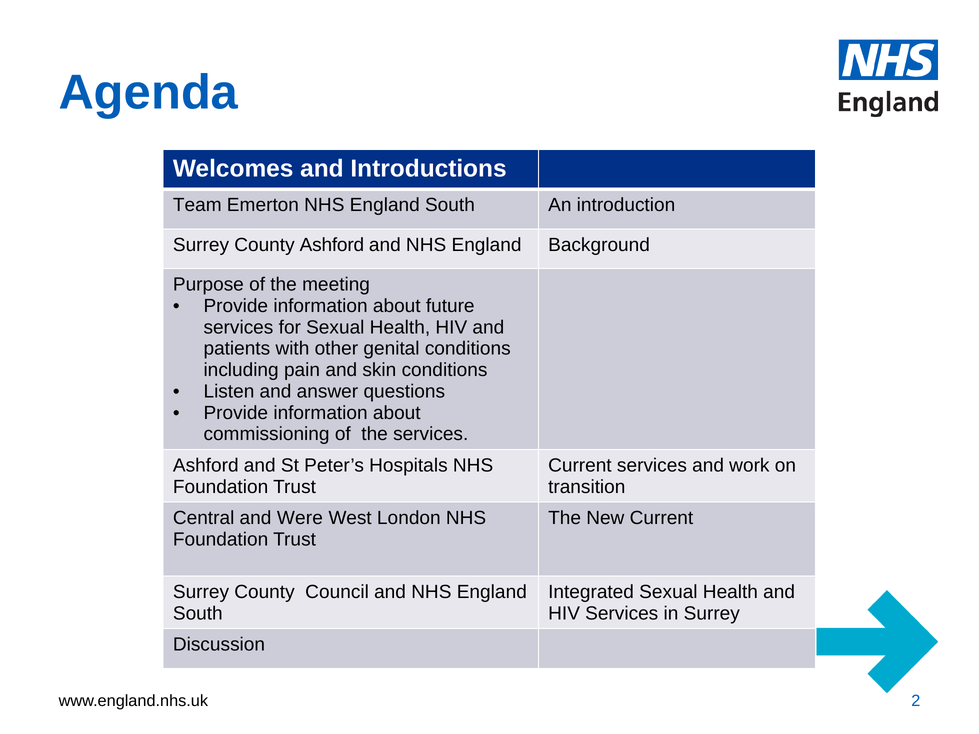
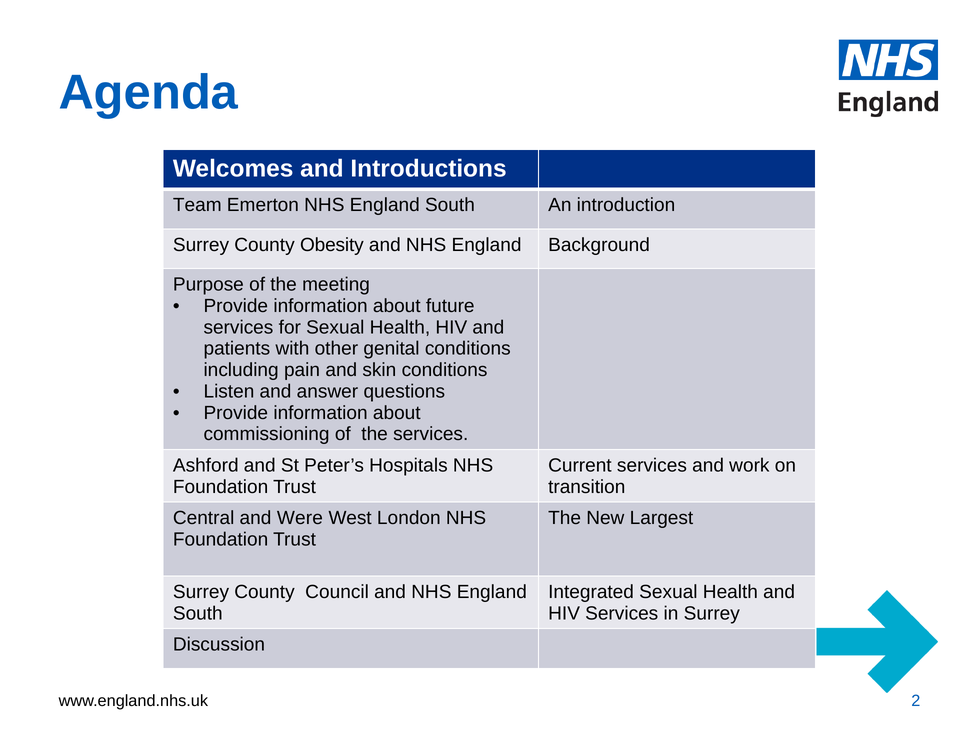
County Ashford: Ashford -> Obesity (332, 245)
New Current: Current -> Largest (661, 518)
